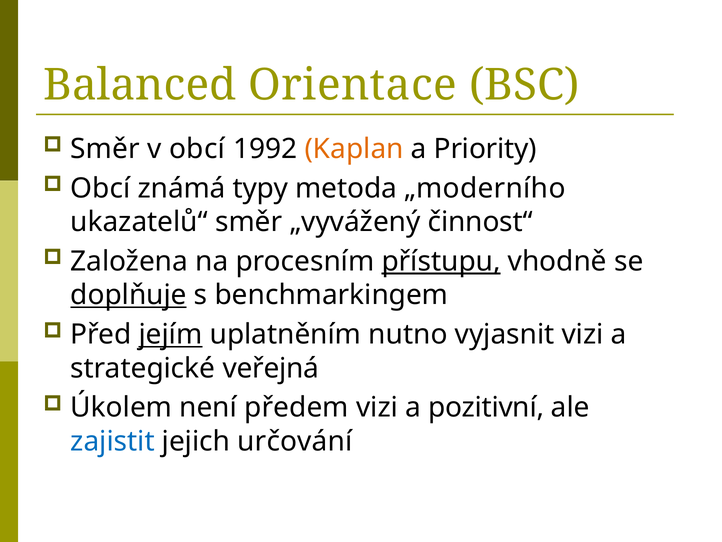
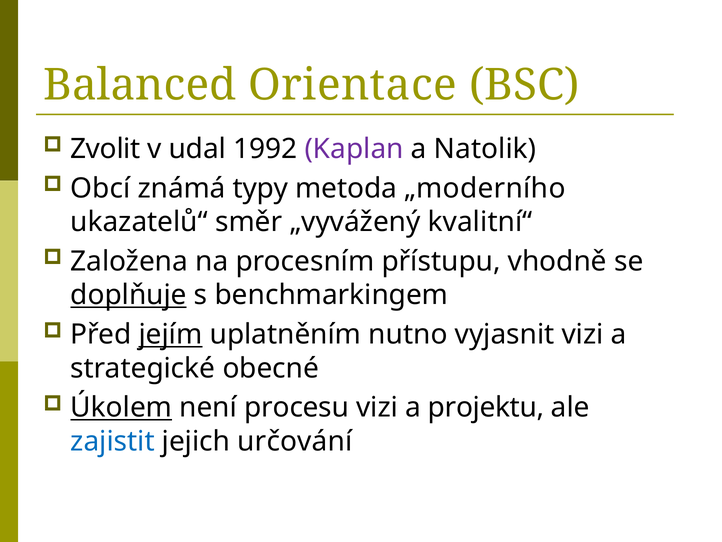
Směr: Směr -> Zvolit (105, 149)
v obcí: obcí -> udal (197, 149)
Kaplan colour: orange -> purple (354, 149)
Priority: Priority -> Natolik (485, 149)
činnost“: činnost“ -> kvalitní“ (480, 222)
přístupu underline: present -> none (441, 261)
veřejná: veřejná -> obecné (271, 368)
Úkolem underline: none -> present (121, 407)
předem: předem -> procesu (297, 407)
pozitivní: pozitivní -> projektu (486, 407)
